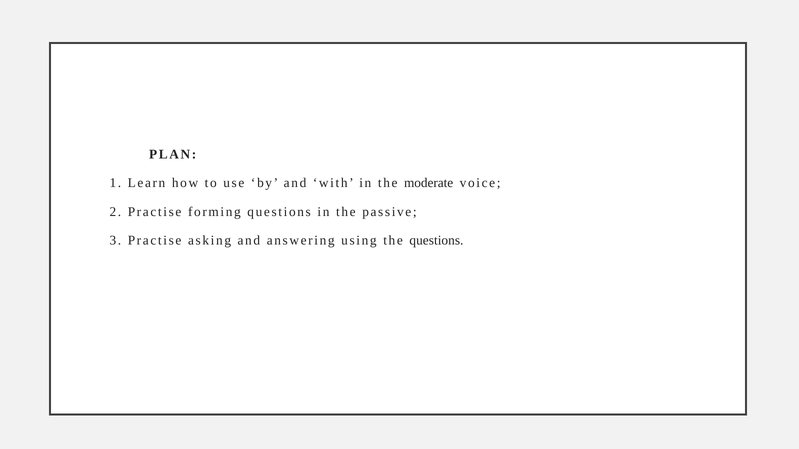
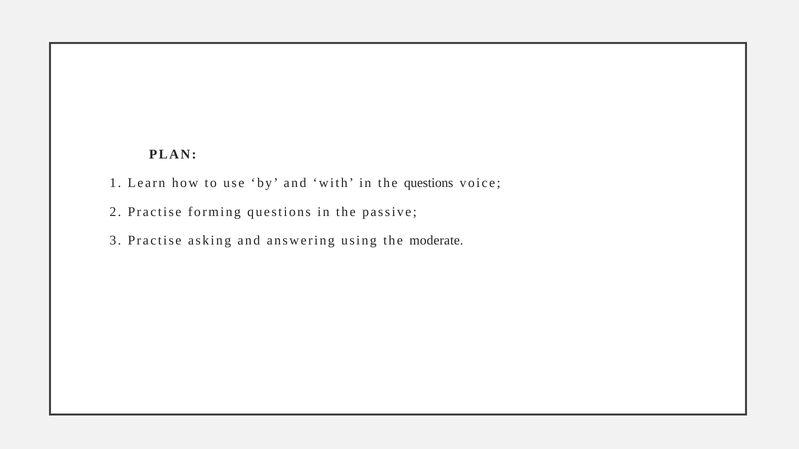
the moderate: moderate -> questions (429, 183)
the questions: questions -> moderate (436, 241)
